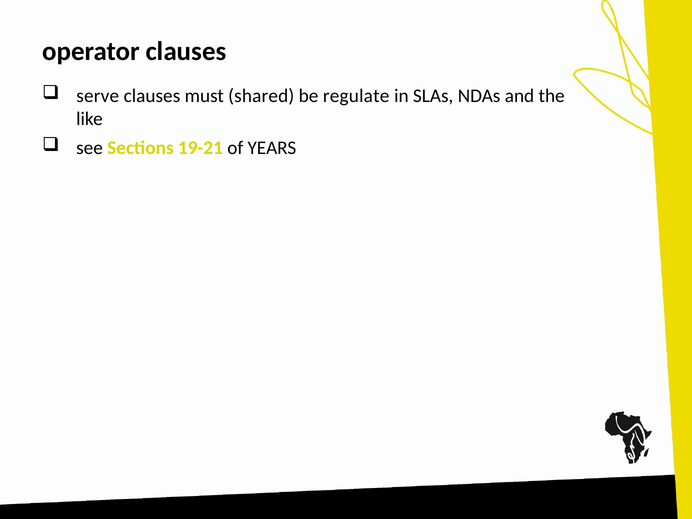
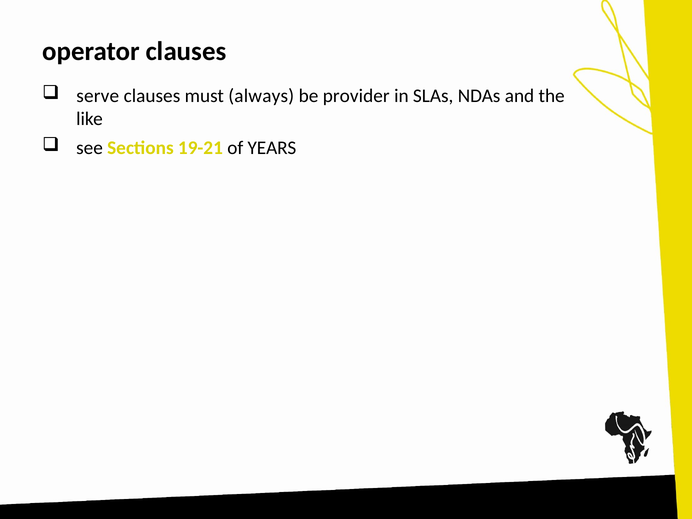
shared: shared -> always (261, 96)
regulate: regulate -> provider (356, 96)
